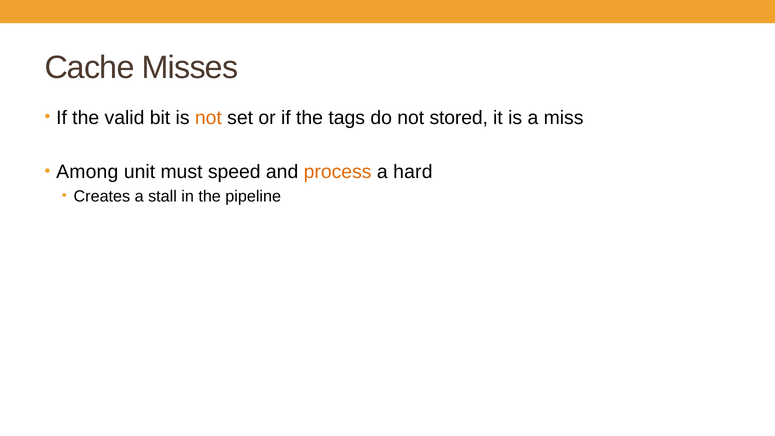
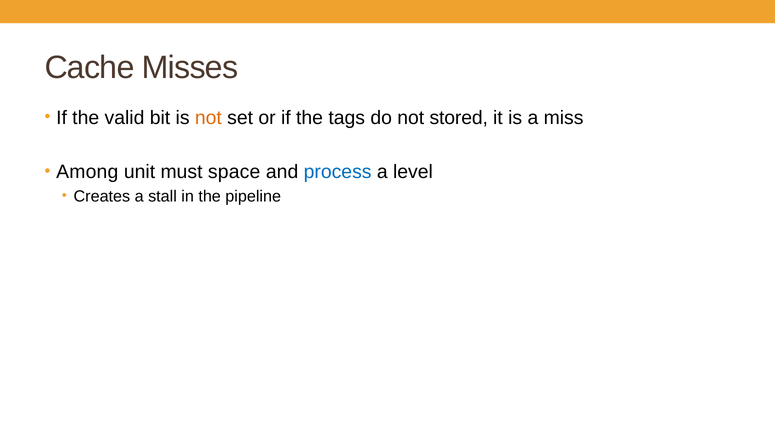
speed: speed -> space (234, 172)
process colour: orange -> blue (338, 172)
hard: hard -> level (413, 172)
